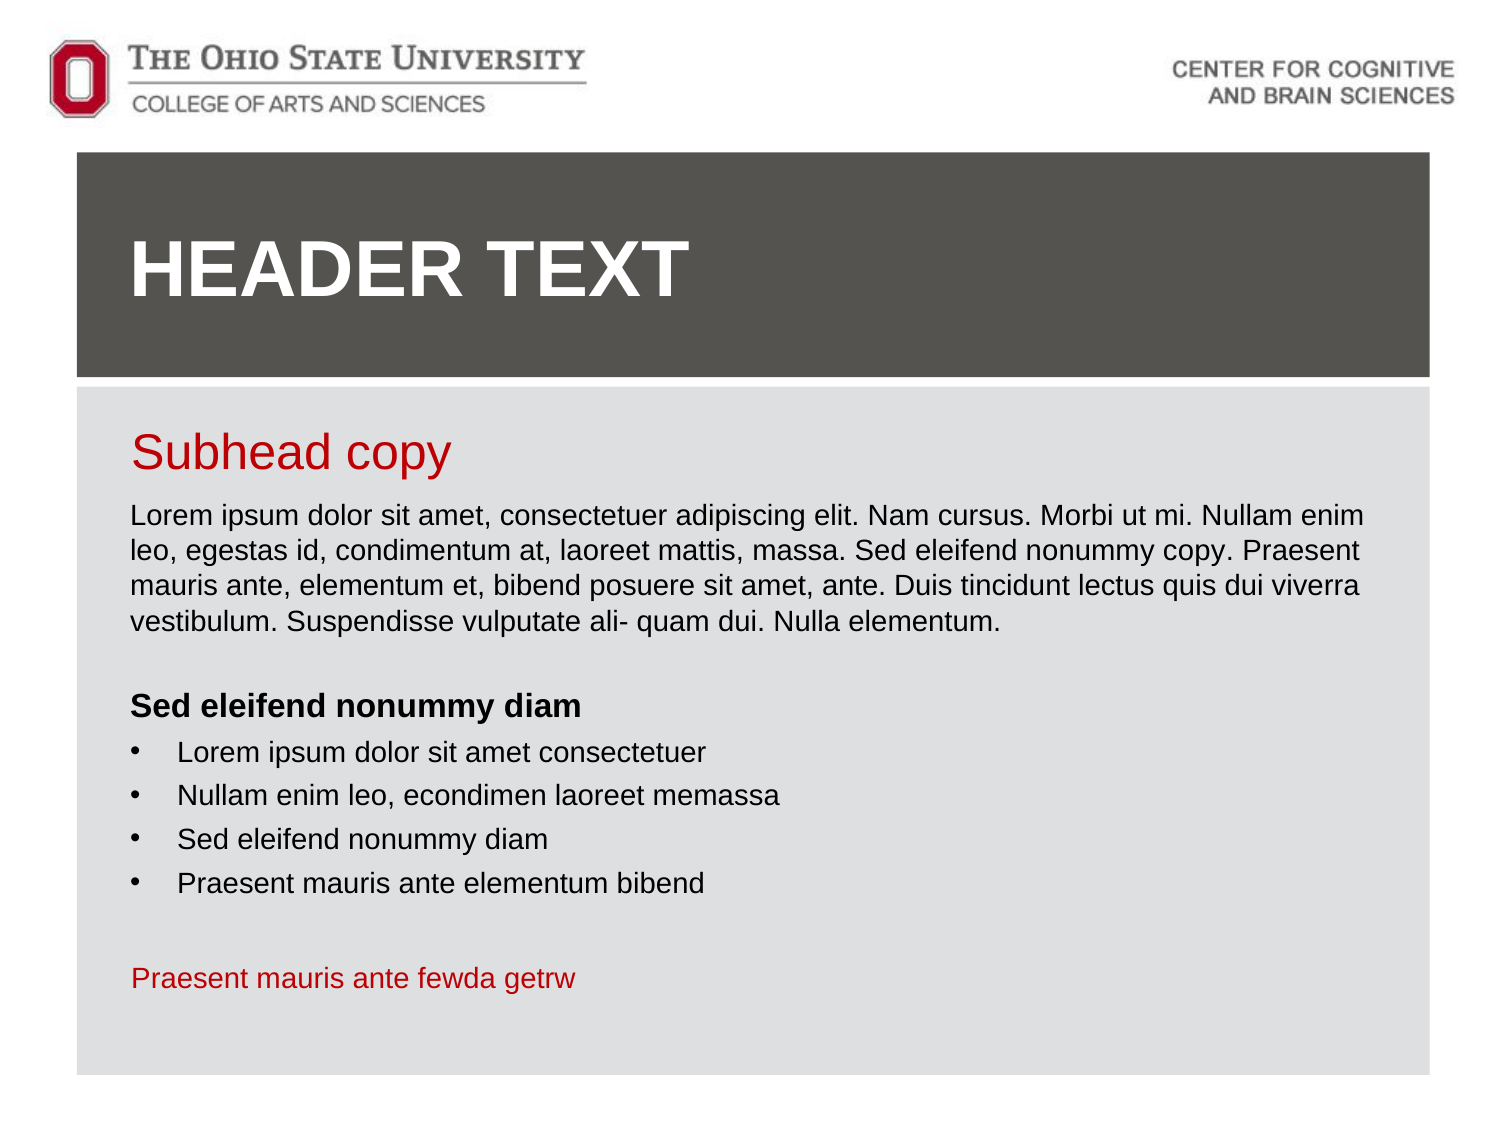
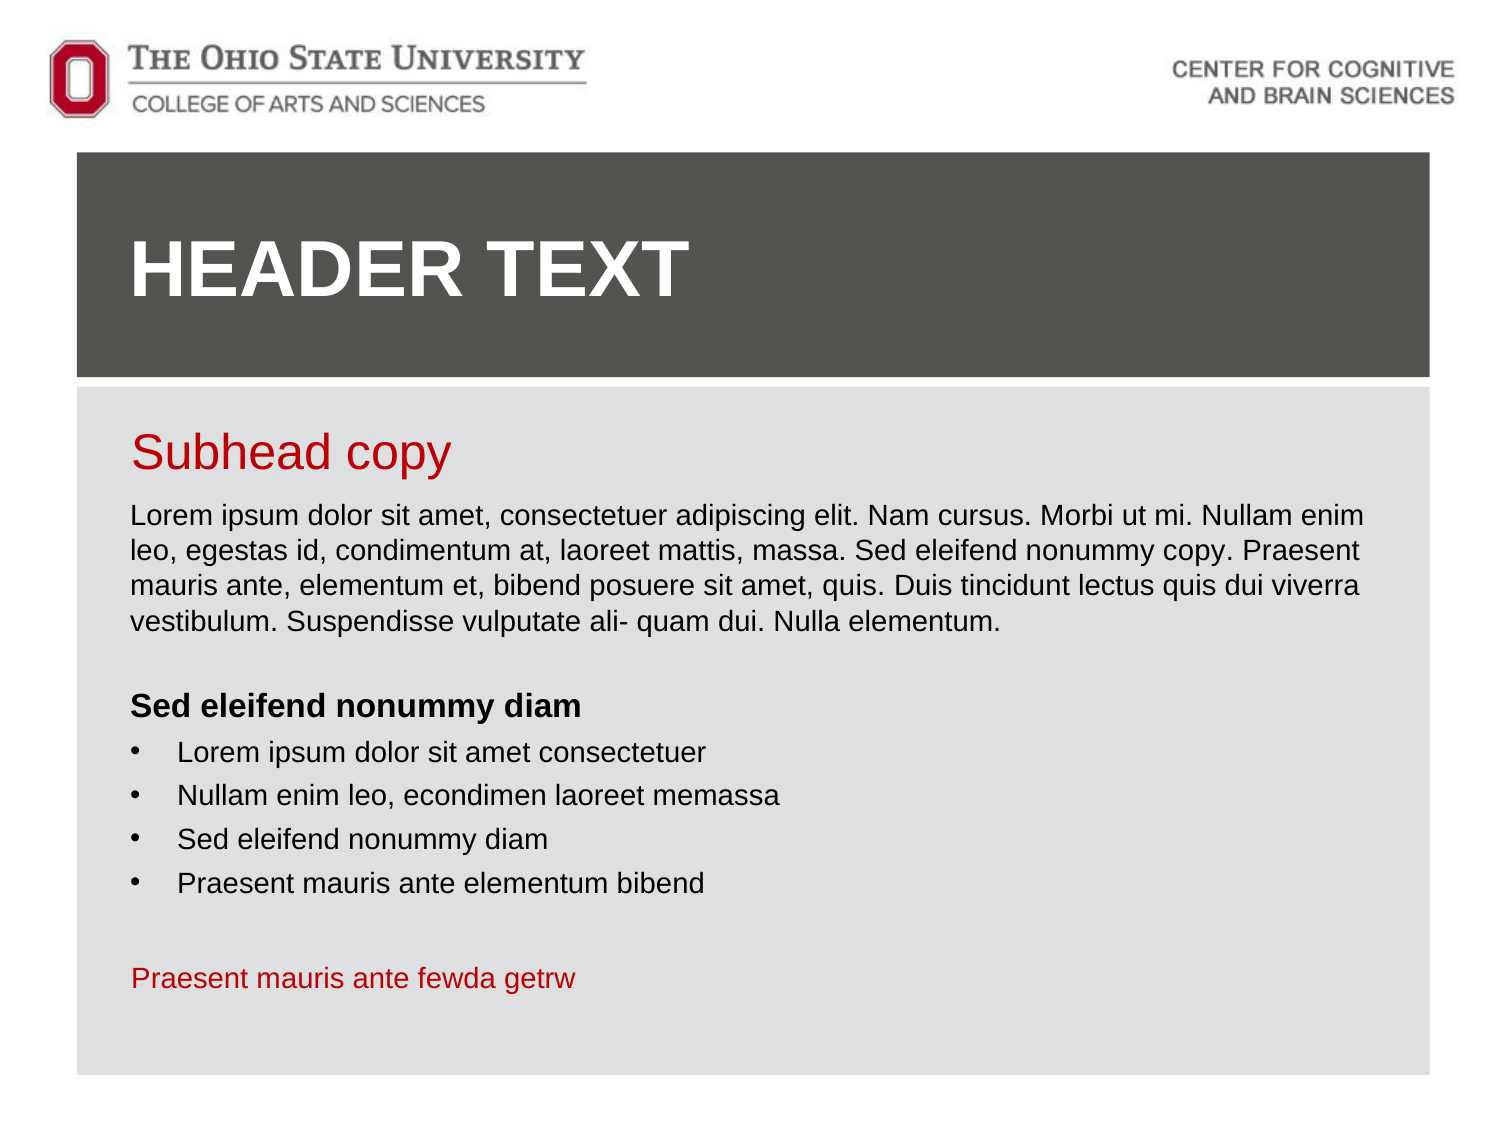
amet ante: ante -> quis (854, 586)
